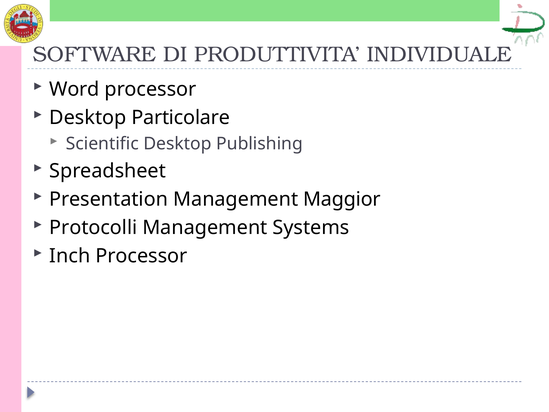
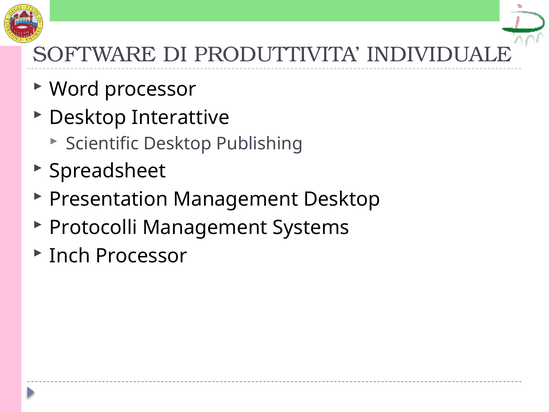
Particolare: Particolare -> Interattive (181, 118)
Management Maggior: Maggior -> Desktop (342, 199)
